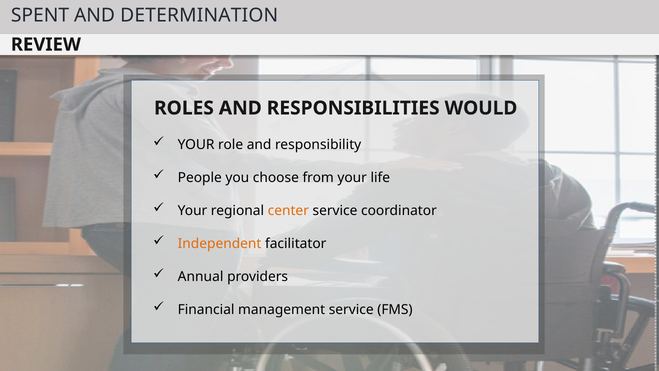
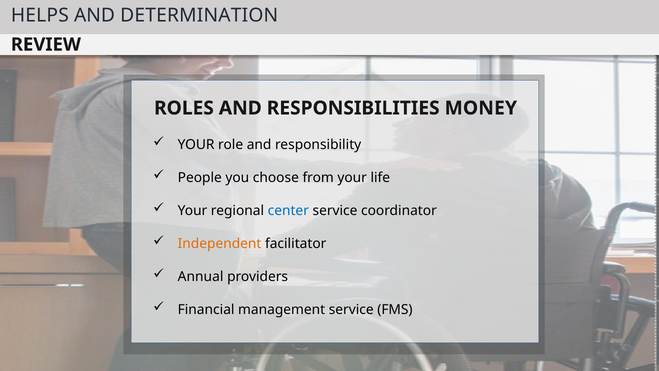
SPENT: SPENT -> HELPS (40, 15)
WOULD: WOULD -> MONEY (481, 108)
center colour: orange -> blue (288, 211)
